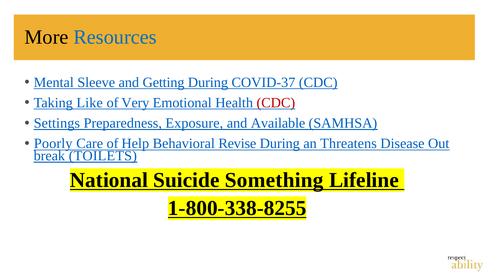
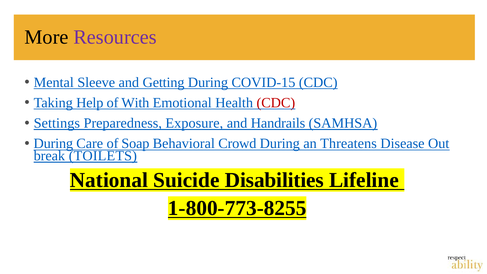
Resources colour: blue -> purple (115, 37)
COVID-37: COVID-37 -> COVID-15 (263, 82)
Like: Like -> Help (90, 103)
Very: Very -> With (135, 103)
Available: Available -> Handrails (278, 123)
Poorly: Poorly -> During (53, 144)
Help: Help -> Soap (135, 144)
Revise: Revise -> Crowd (237, 144)
Something: Something -> Disabilities (274, 180)
1-800-338-8255: 1-800-338-8255 -> 1-800-773-8255 (237, 208)
